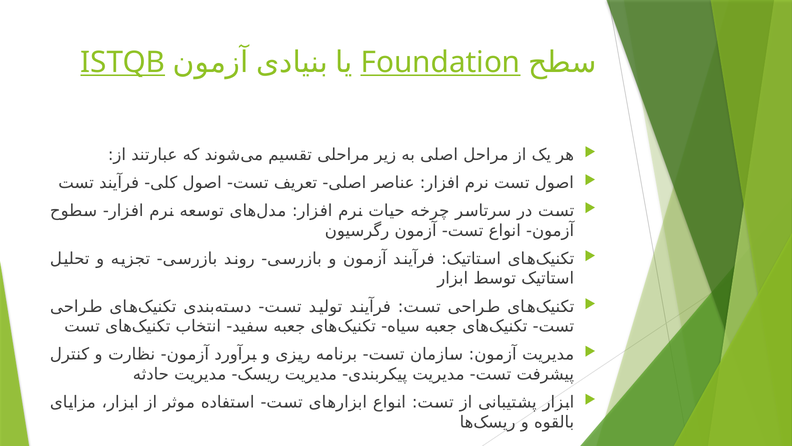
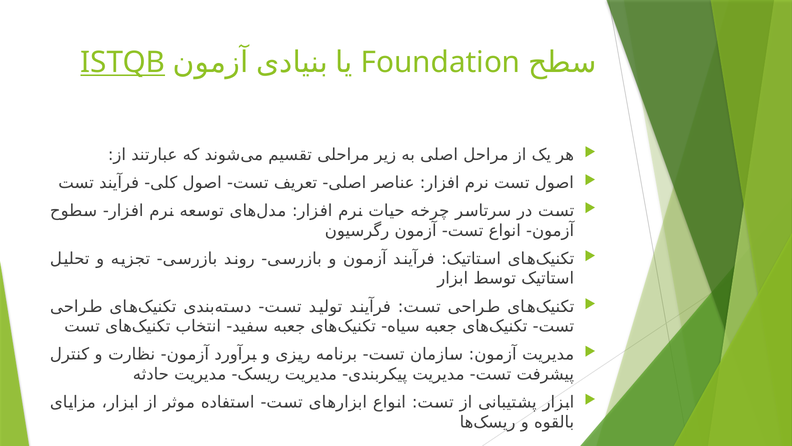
Foundation underline: present -> none (441, 62)
